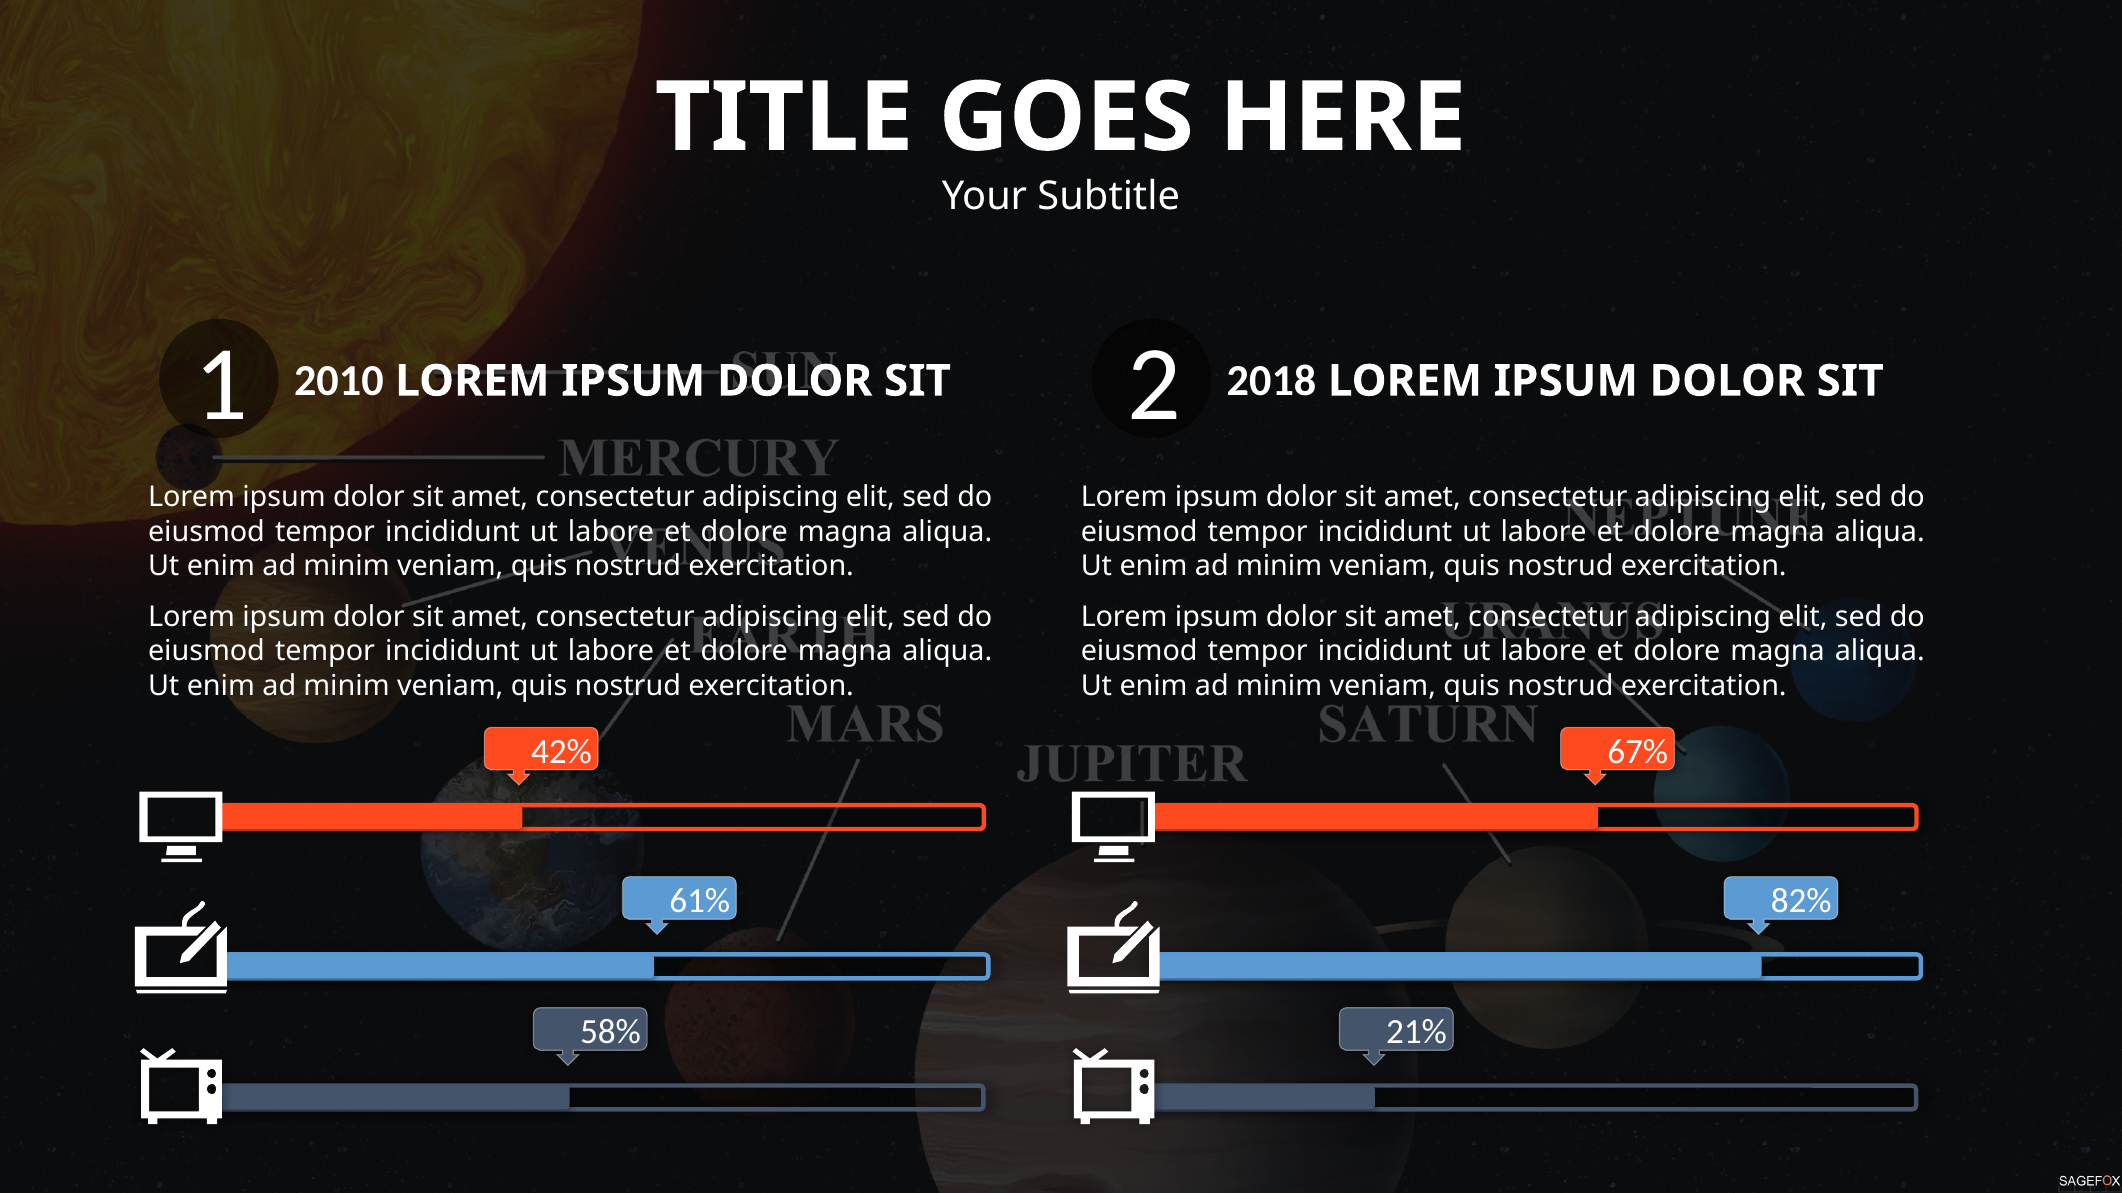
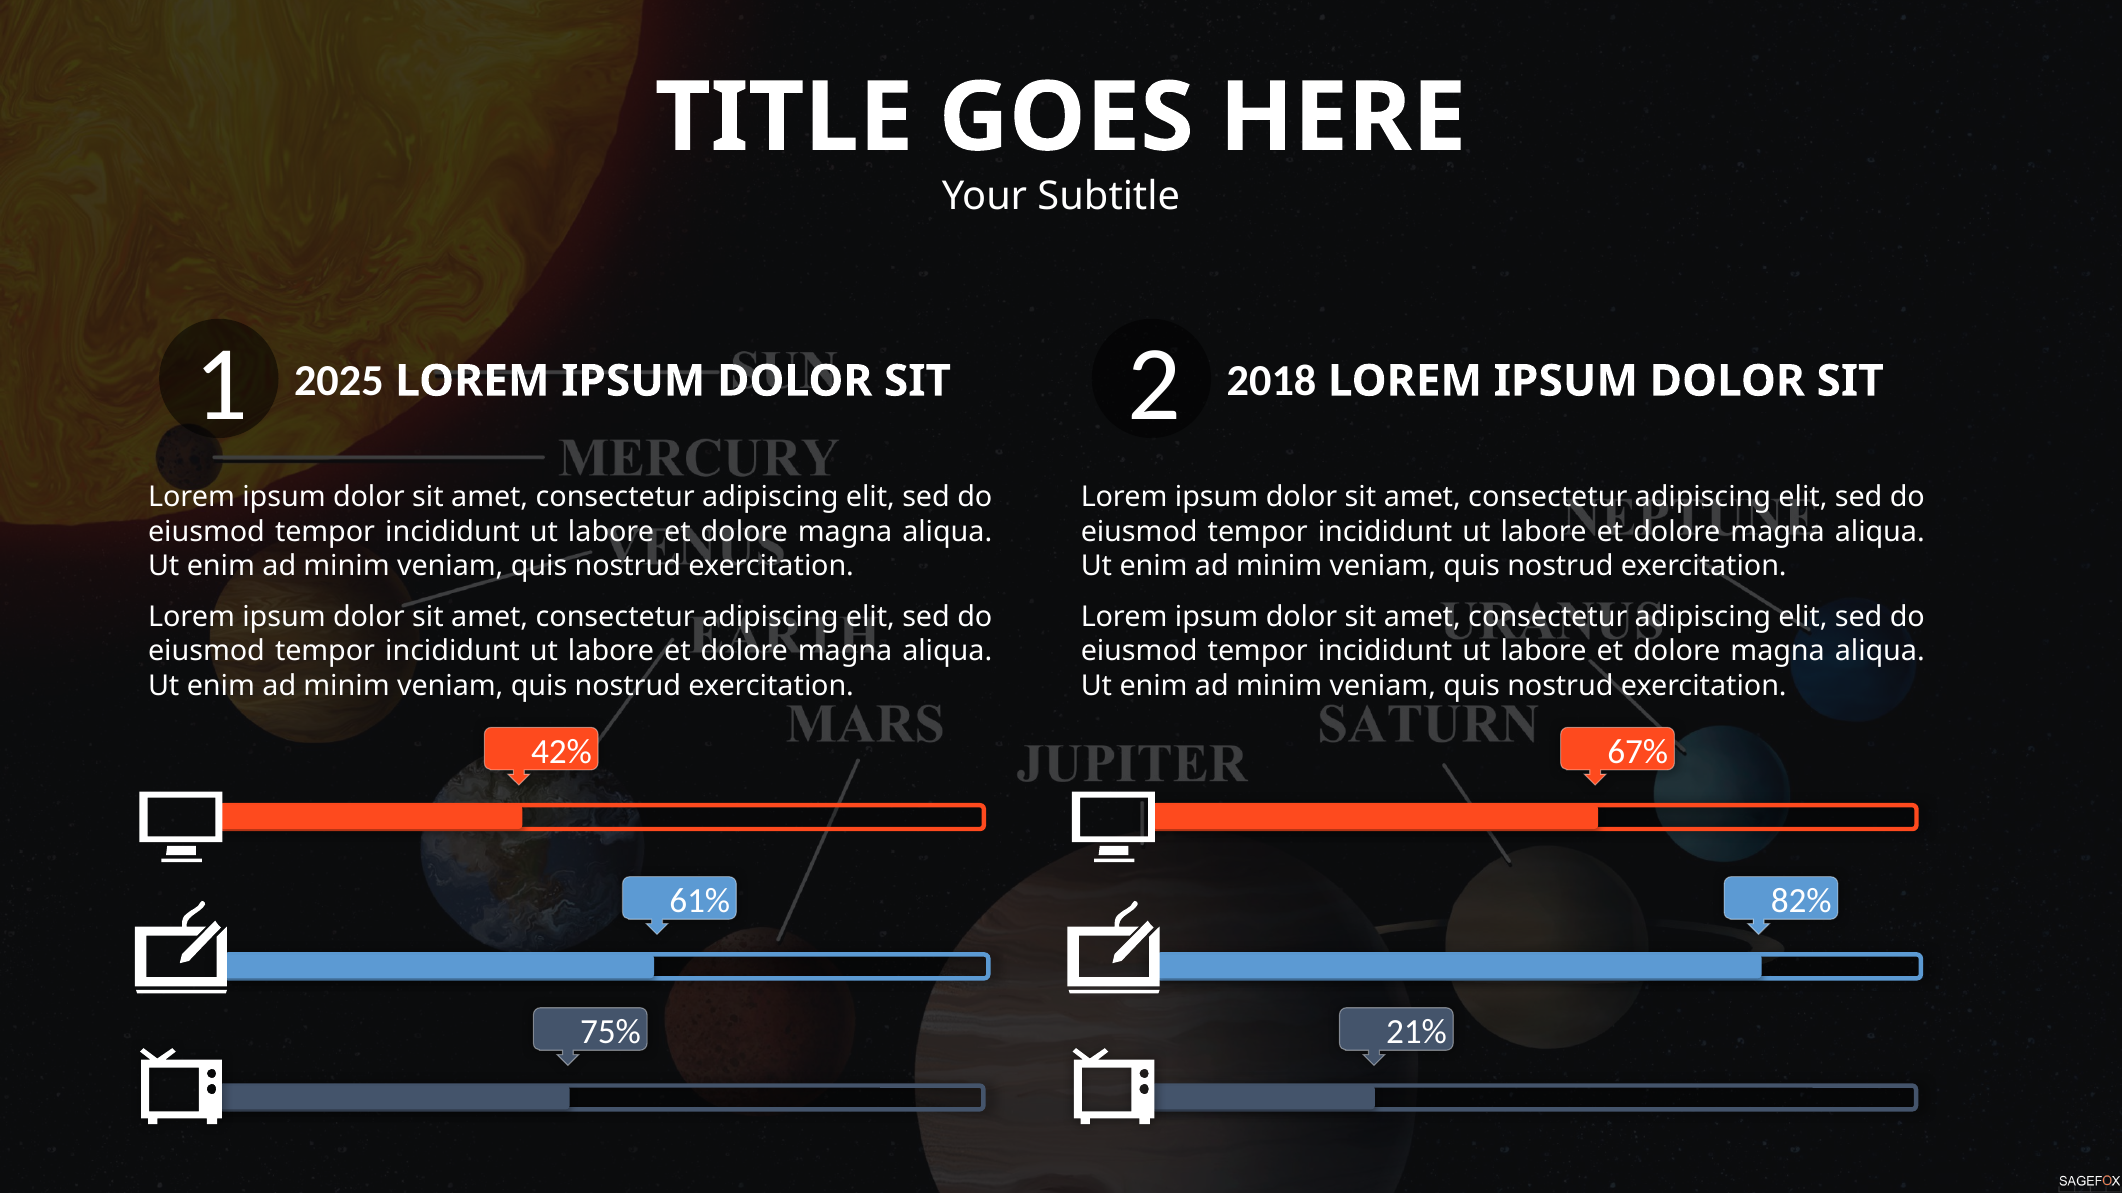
2010: 2010 -> 2025 (339, 381)
58%: 58% -> 75% (611, 1032)
